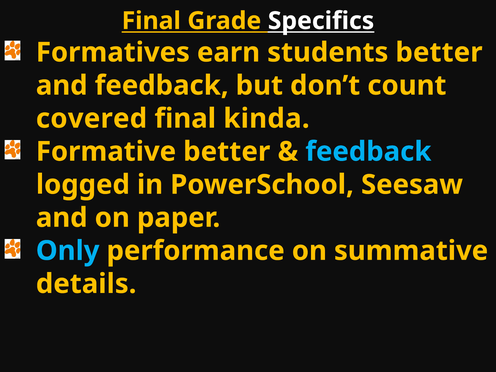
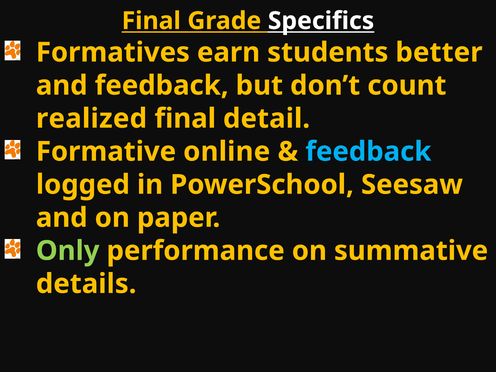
covered: covered -> realized (92, 119)
kinda: kinda -> detail (267, 119)
Formative better: better -> online (227, 152)
Only colour: light blue -> light green (68, 251)
